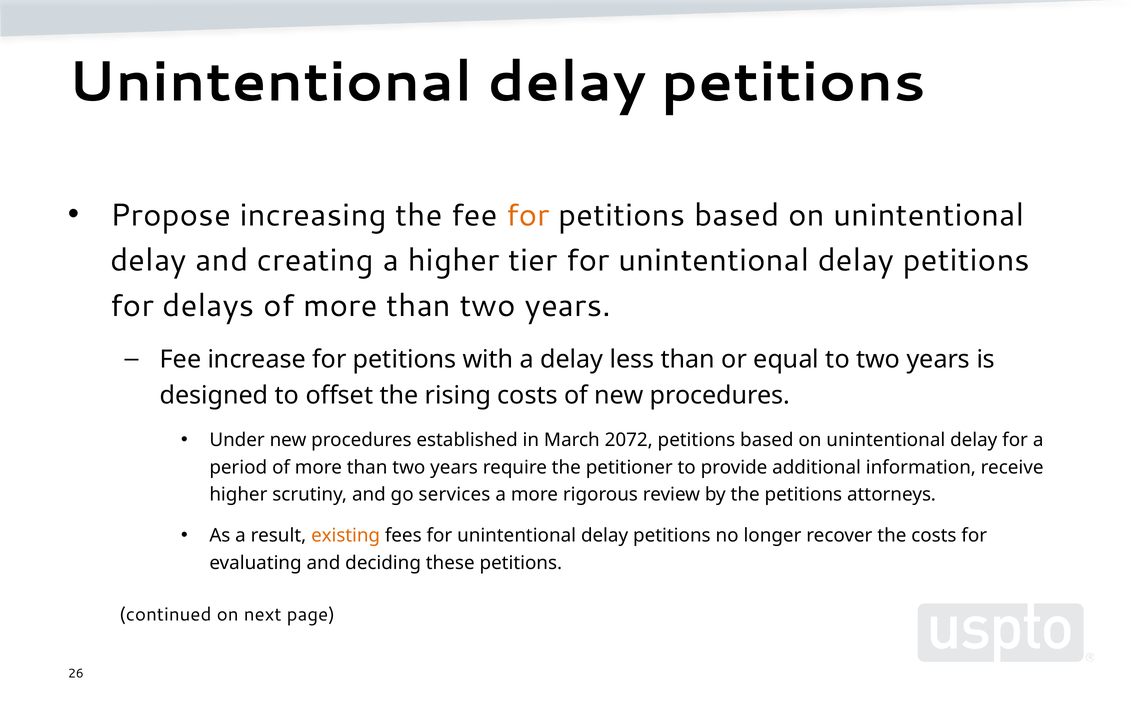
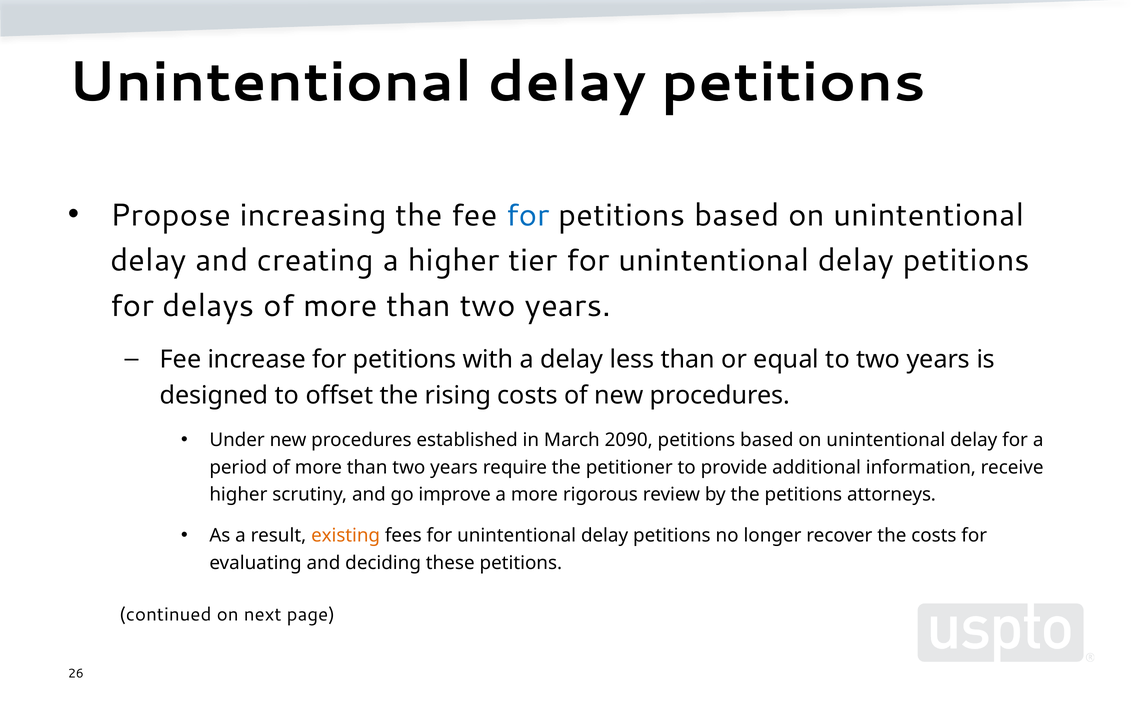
for colour: orange -> blue (528, 215)
2072: 2072 -> 2090 (629, 441)
services: services -> improve (455, 495)
